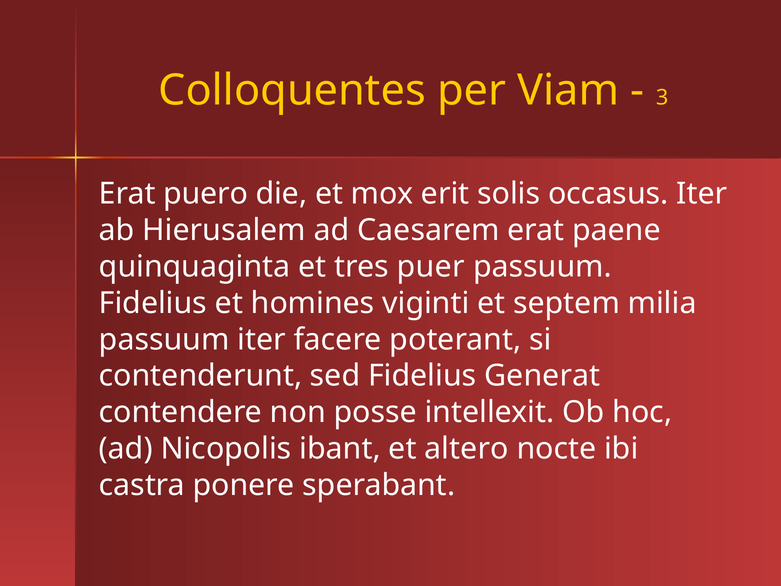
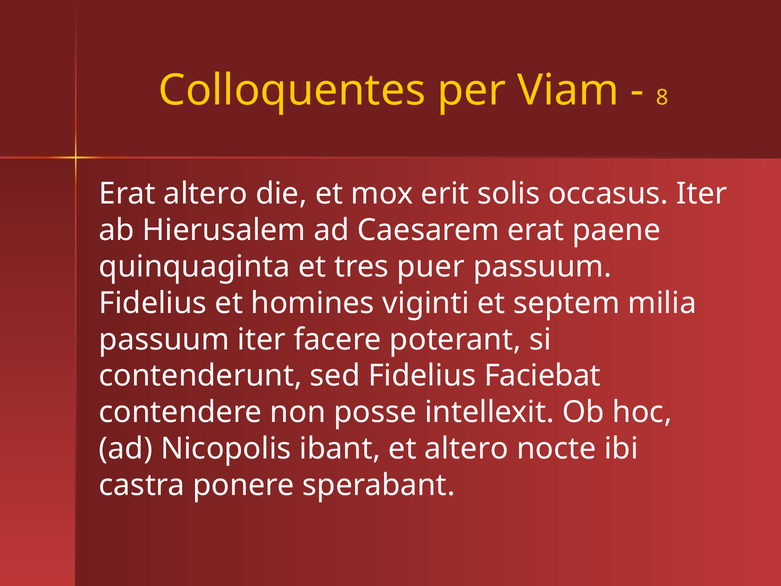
3: 3 -> 8 (662, 97)
Erat puero: puero -> altero (206, 193)
Generat: Generat -> Faciebat (542, 376)
